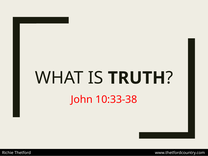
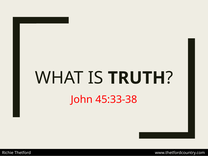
10:33-38: 10:33-38 -> 45:33-38 (116, 99)
